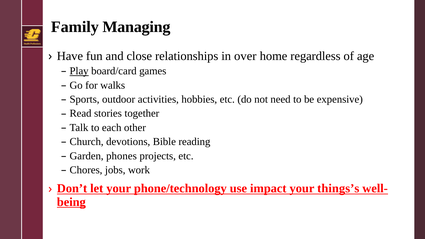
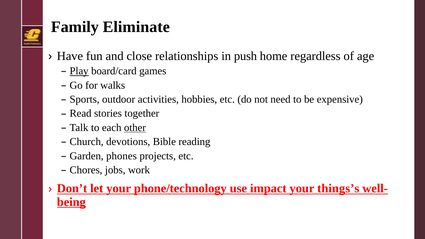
Managing: Managing -> Eliminate (136, 27)
over: over -> push (245, 56)
other underline: none -> present (135, 128)
